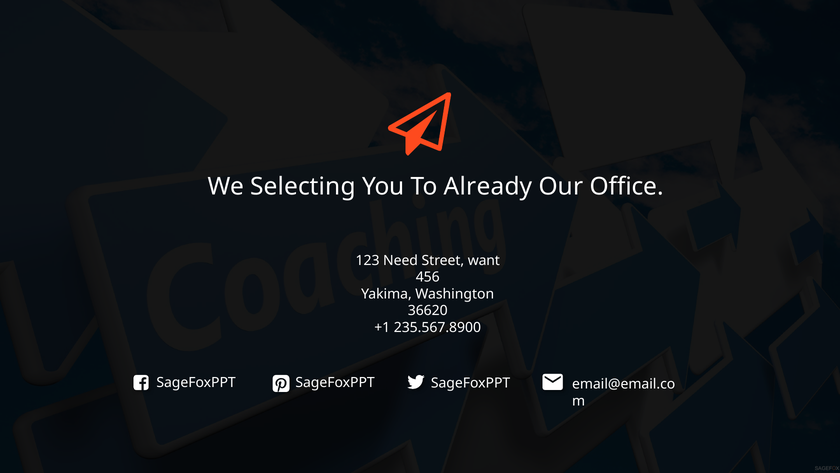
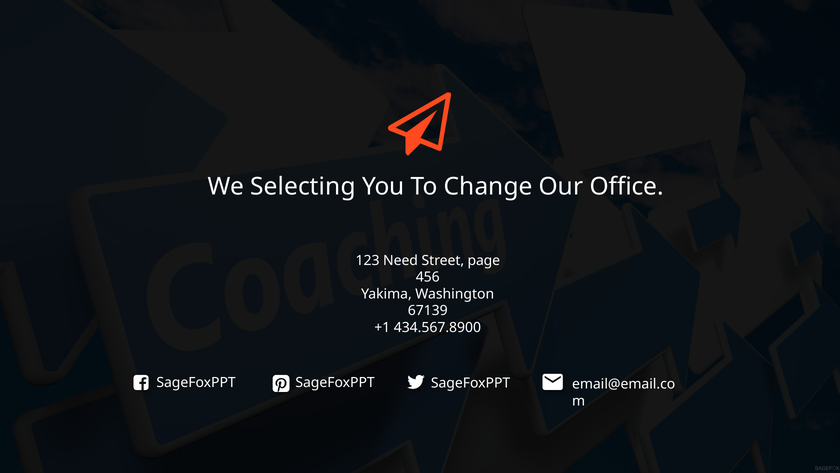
Already: Already -> Change (488, 187)
want: want -> page (484, 260)
36620: 36620 -> 67139 (428, 310)
235.567.8900: 235.567.8900 -> 434.567.8900 (437, 327)
